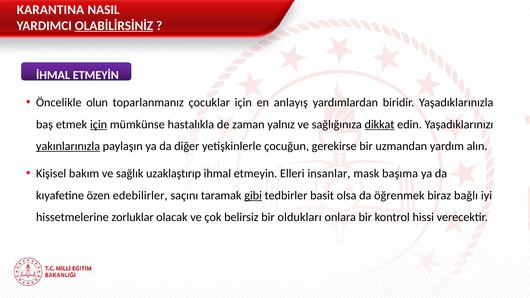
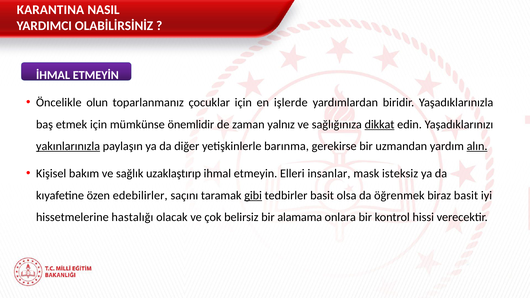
OLABİLİRSİNİZ underline: present -> none (114, 26)
anlayış: anlayış -> işlerde (291, 103)
için underline: present -> none (99, 124)
hastalıkla: hastalıkla -> önemlidir (191, 124)
çocuğun: çocuğun -> barınma (287, 146)
alın underline: none -> present (477, 146)
başıma: başıma -> isteksiz (400, 174)
biraz bağlı: bağlı -> basit (466, 196)
zorluklar: zorluklar -> hastalığı (132, 217)
oldukları: oldukları -> alamama (300, 217)
